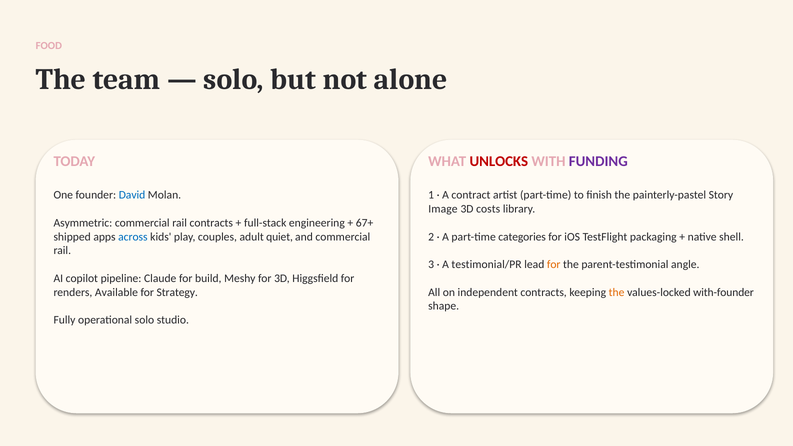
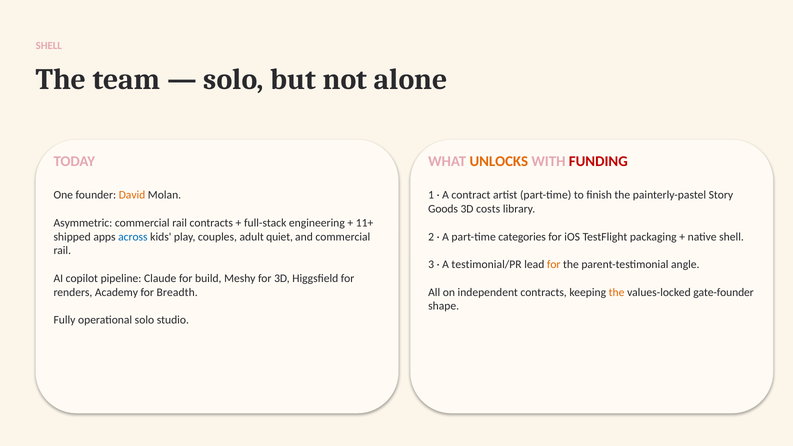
FOOD: FOOD -> SHELL (49, 46)
UNLOCKS colour: red -> orange (499, 162)
FUNDING colour: purple -> red (598, 162)
David colour: blue -> orange (132, 195)
Image: Image -> Goods (443, 209)
67+: 67+ -> 11+ (365, 223)
Available: Available -> Academy (116, 292)
Strategy: Strategy -> Breadth (177, 292)
with-founder: with-founder -> gate-founder (724, 292)
